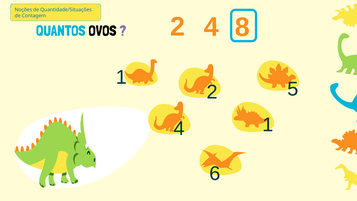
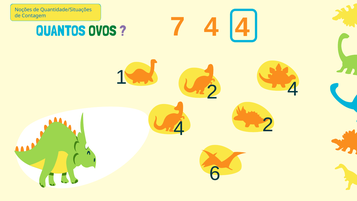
OVOS colour: black -> green (103, 31)
2: 2 -> 7 (177, 27)
8: 8 -> 4 (242, 27)
2 5: 5 -> 4 (293, 89)
4 1: 1 -> 2 (268, 125)
